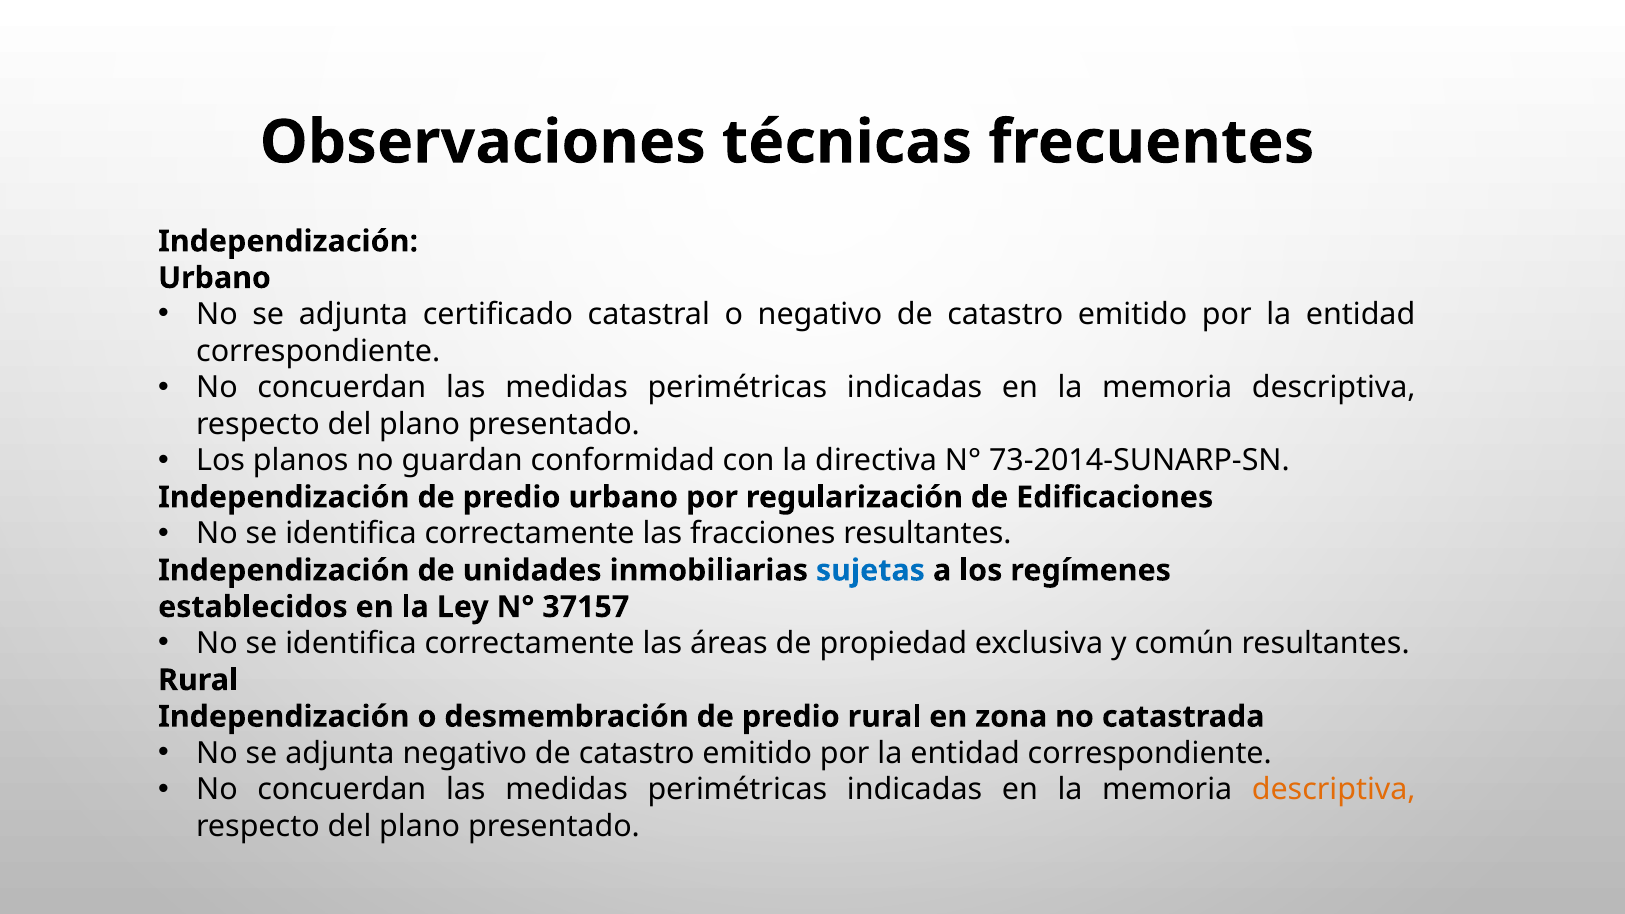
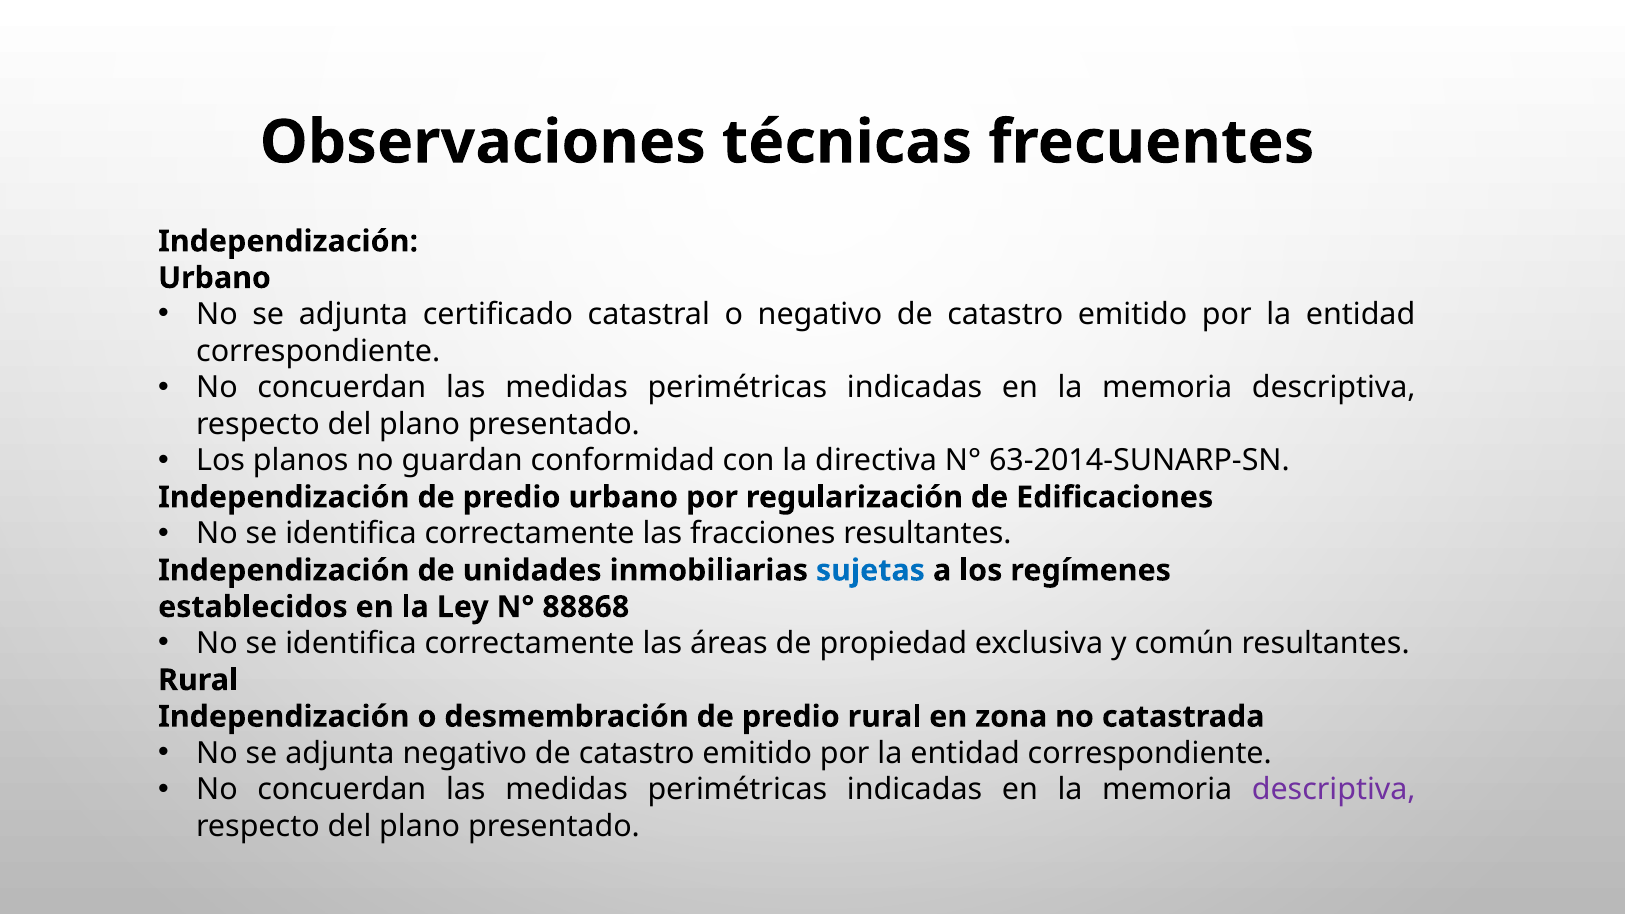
73-2014-SUNARP-SN: 73-2014-SUNARP-SN -> 63-2014-SUNARP-SN (1139, 461)
37157: 37157 -> 88868 (586, 607)
descriptiva colour: orange -> purple (1334, 790)
